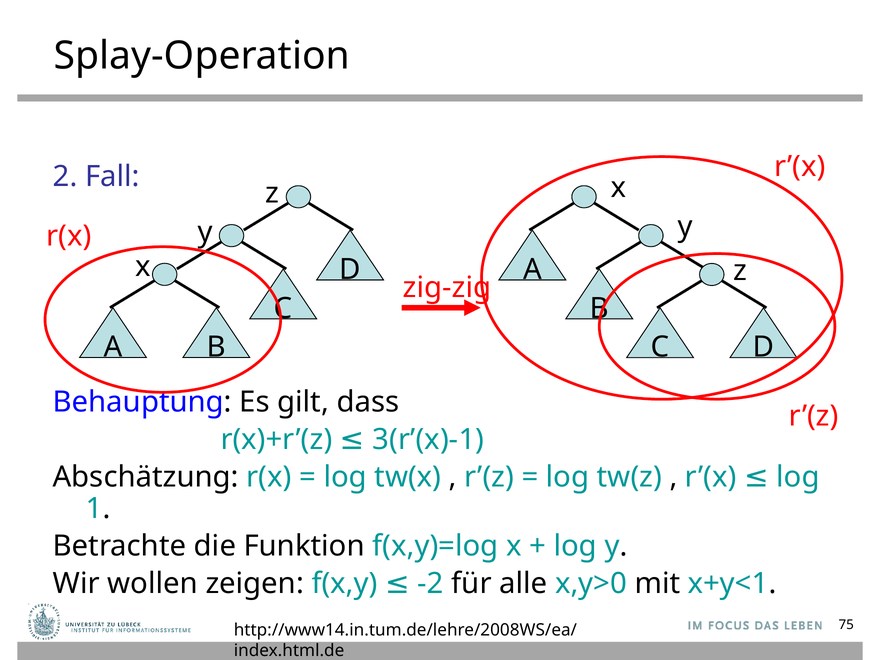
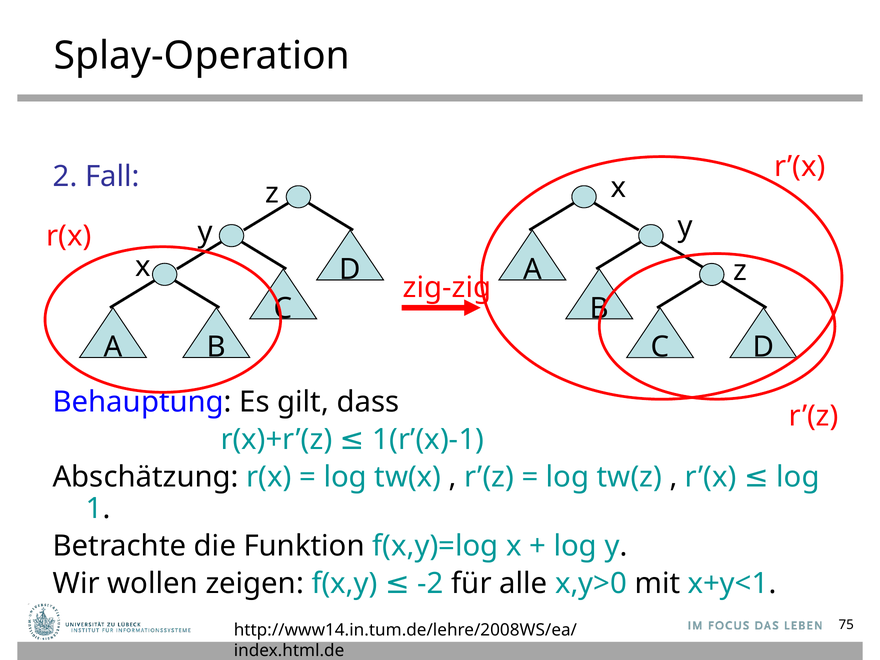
3(r’(x)-1: 3(r’(x)-1 -> 1(r’(x)-1 (428, 439)
